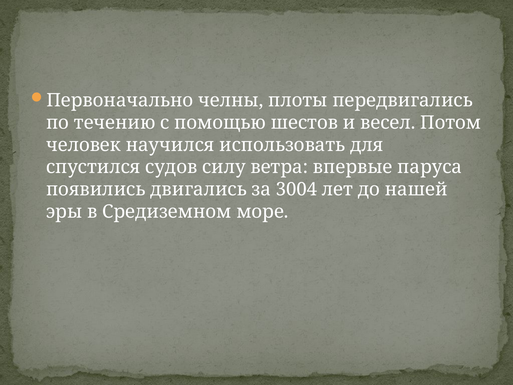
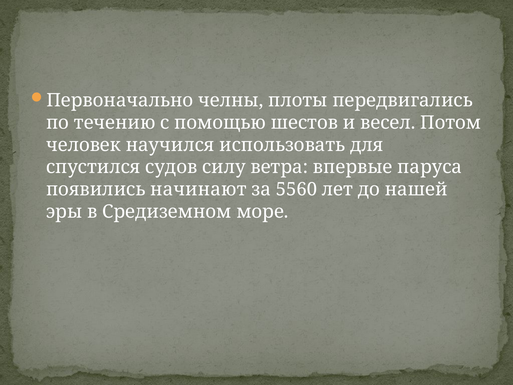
двигались: двигались -> начинают (198, 189)
3004: 3004 -> 5560 (296, 189)
